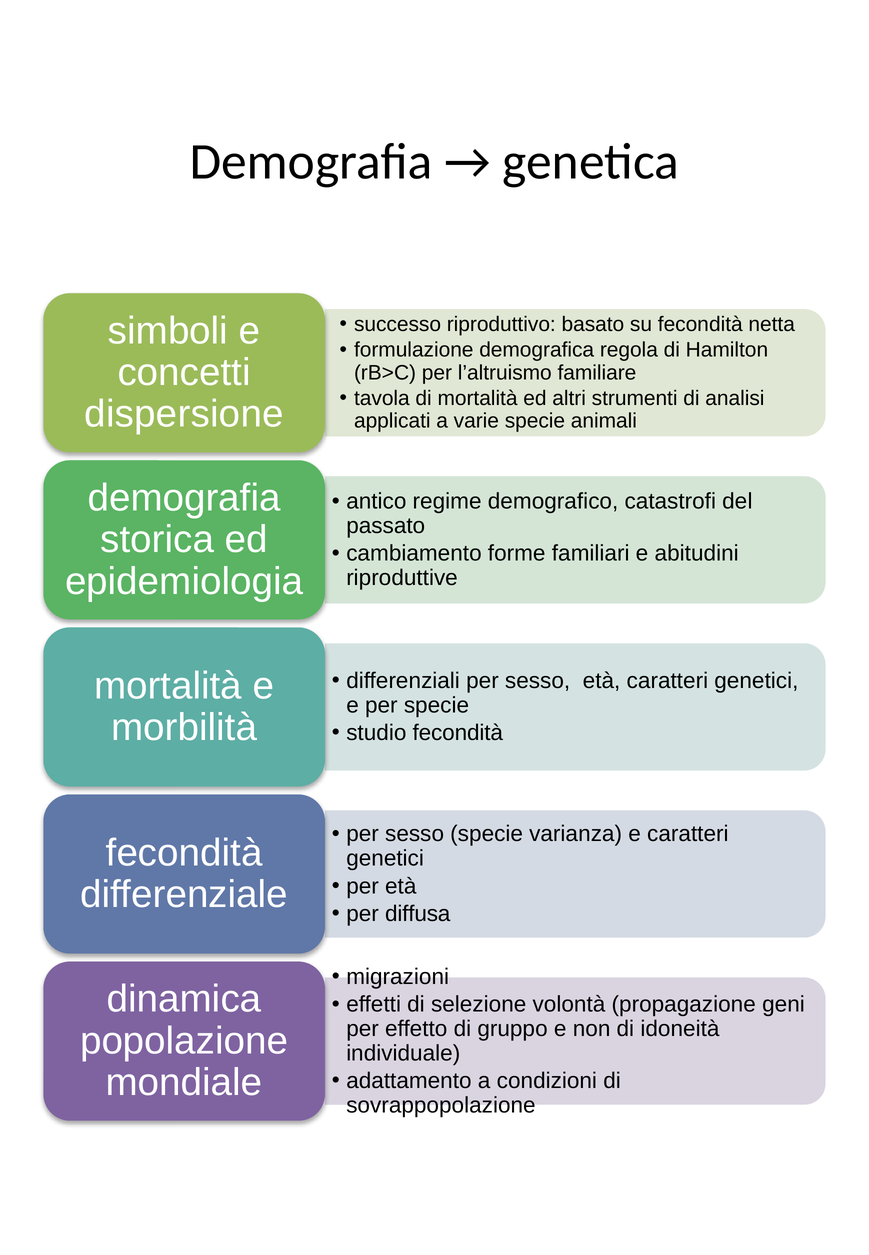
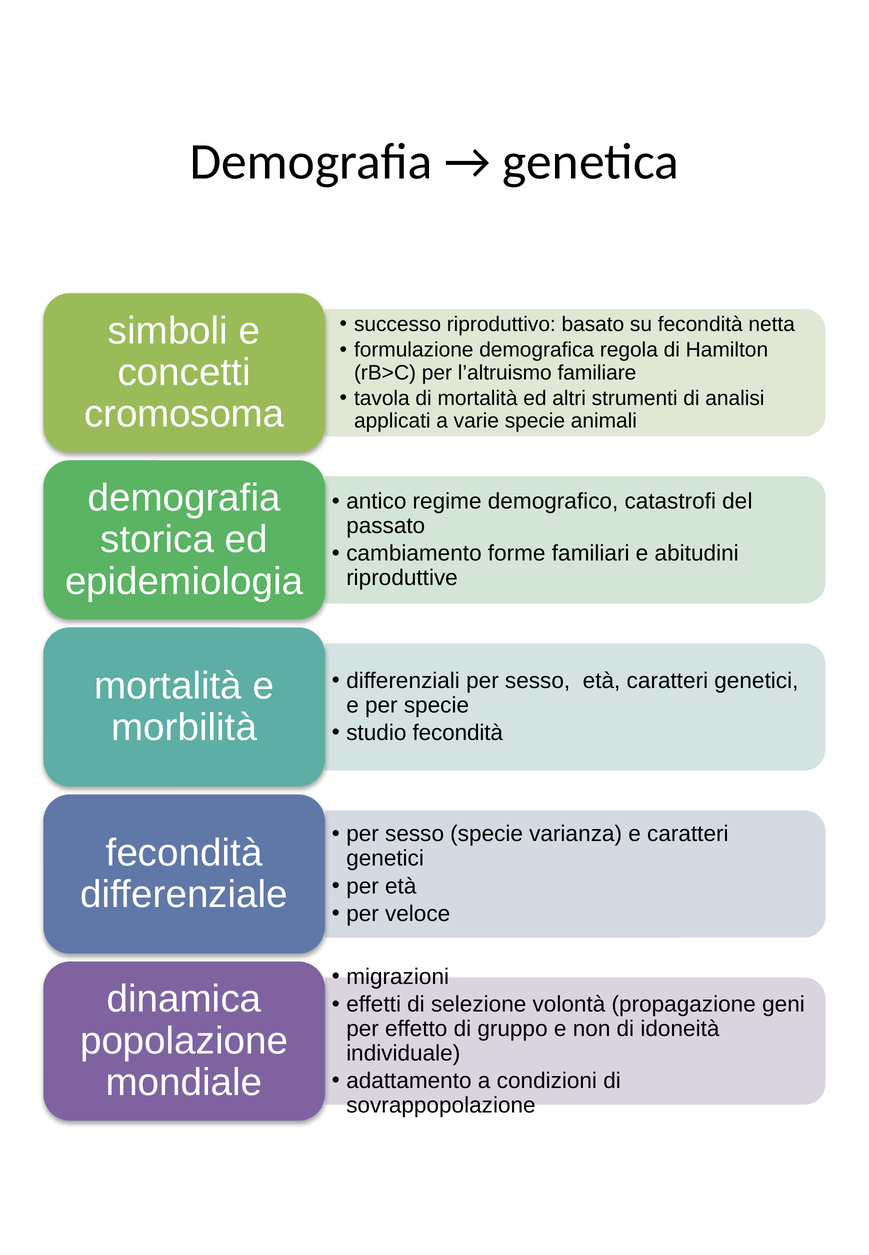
dispersione: dispersione -> cromosoma (184, 414)
diffusa: diffusa -> veloce (418, 914)
